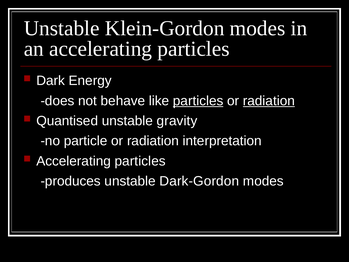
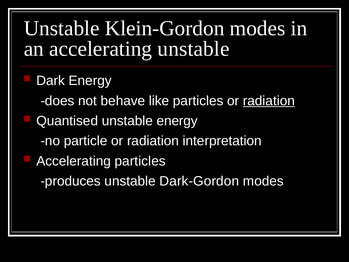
an accelerating particles: particles -> unstable (193, 49)
particles underline: present -> none (198, 101)
unstable gravity: gravity -> energy (177, 121)
